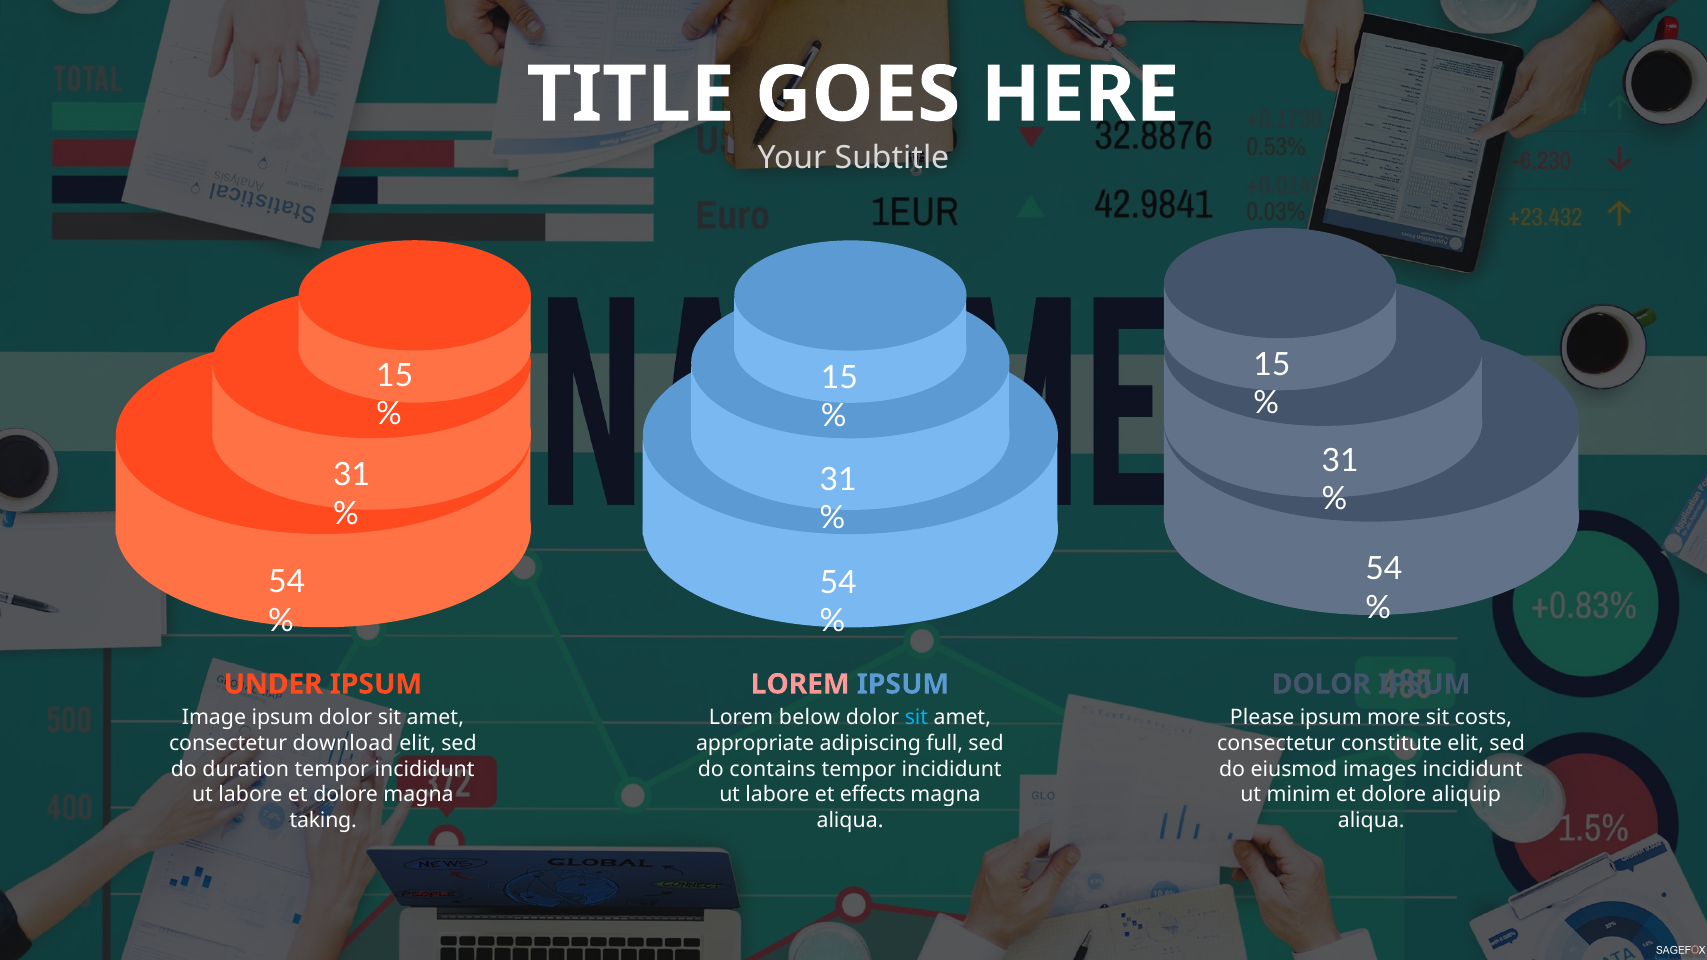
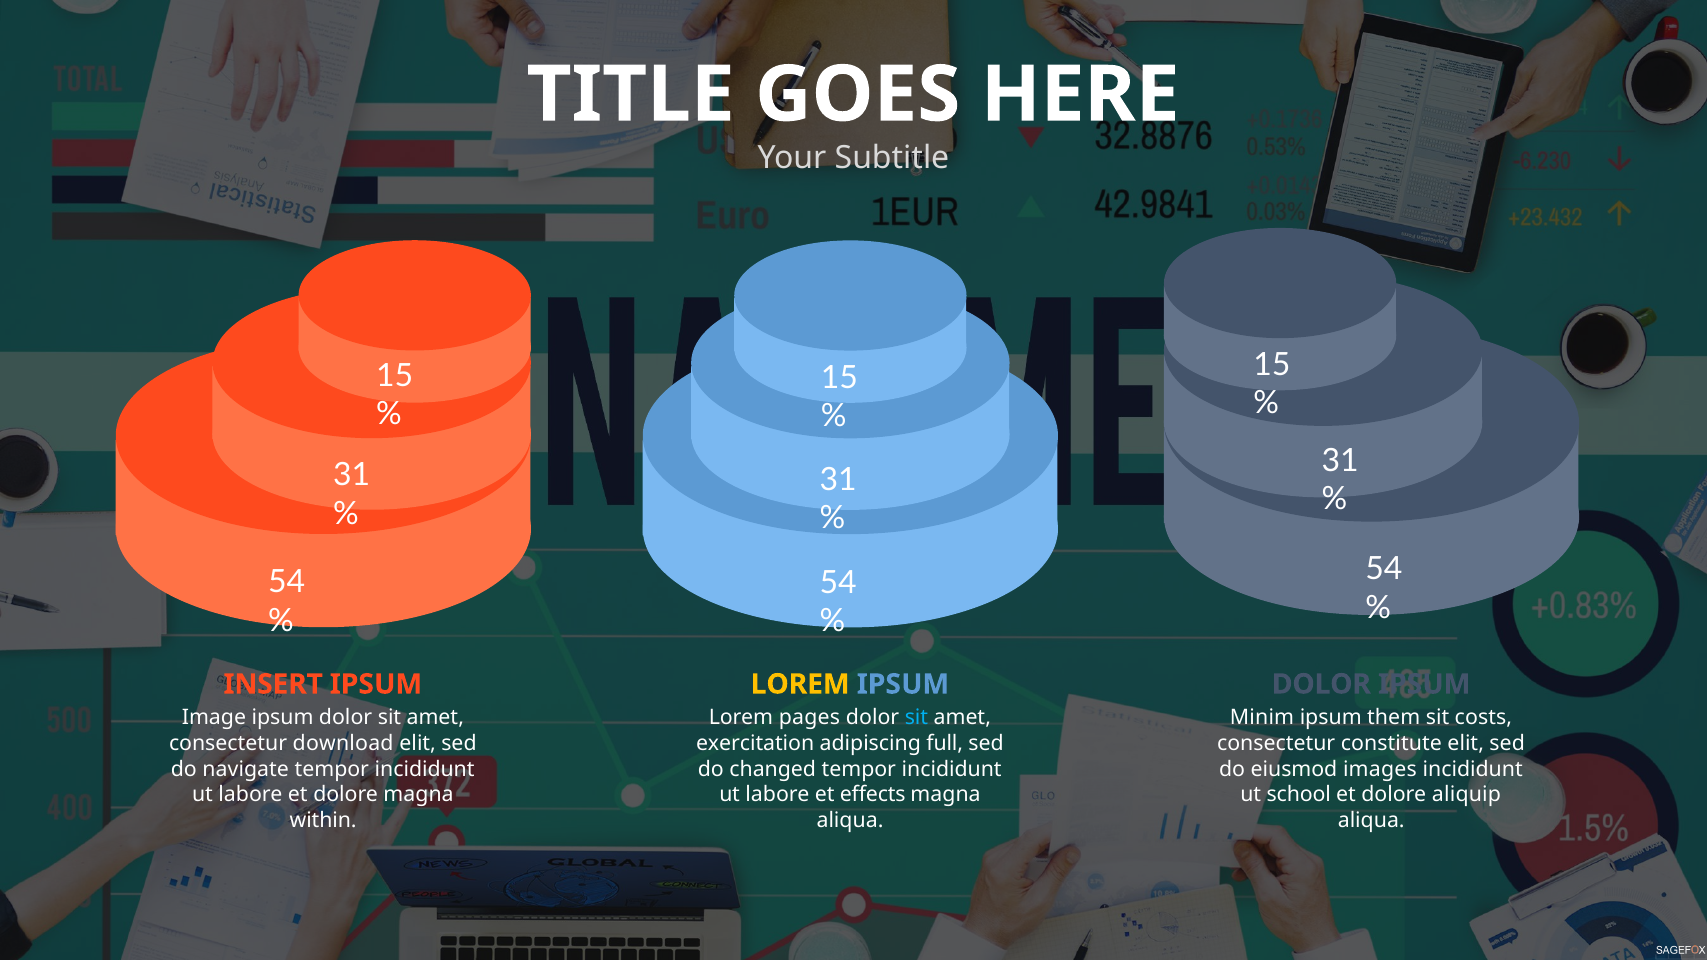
UNDER: UNDER -> INSERT (273, 684)
LOREM colour: pink -> yellow (800, 684)
below: below -> pages (810, 718)
Please: Please -> Minim (1262, 718)
more: more -> them (1394, 718)
appropriate: appropriate -> exercitation (755, 744)
duration: duration -> navigate (246, 769)
contains: contains -> changed (773, 769)
minim: minim -> school (1299, 795)
taking: taking -> within (323, 820)
